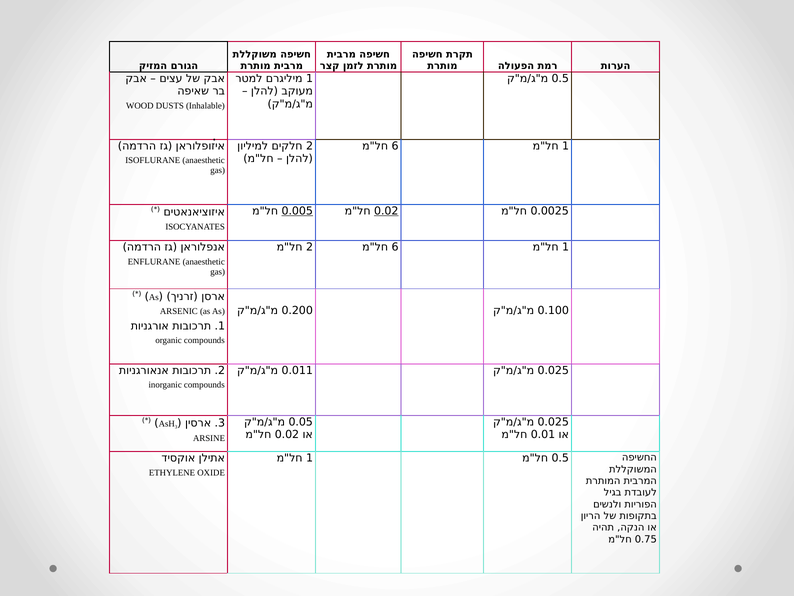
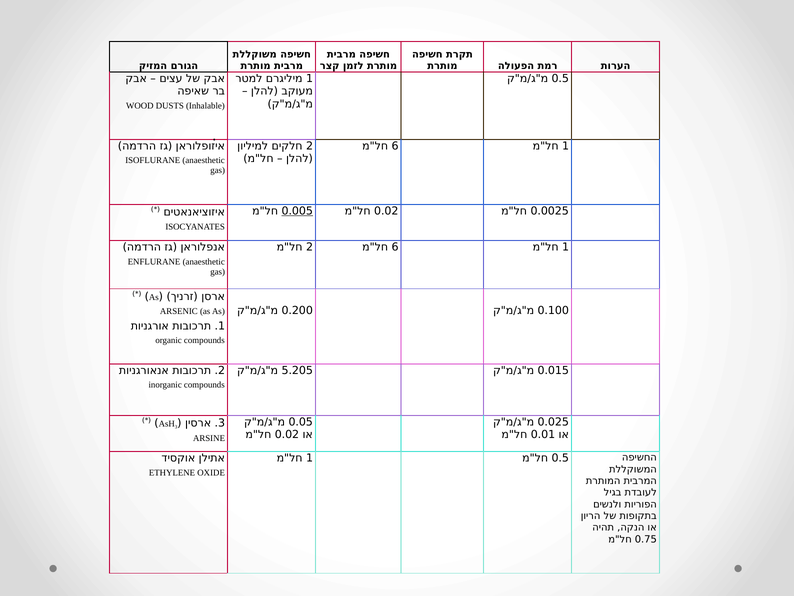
0.02 underline: present -> none (386, 211)
0.011: 0.011 -> 5.205 (297, 370)
0.025: 0.025 -> 0.015 (553, 370)
